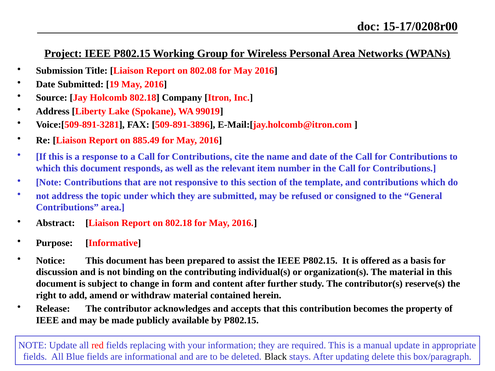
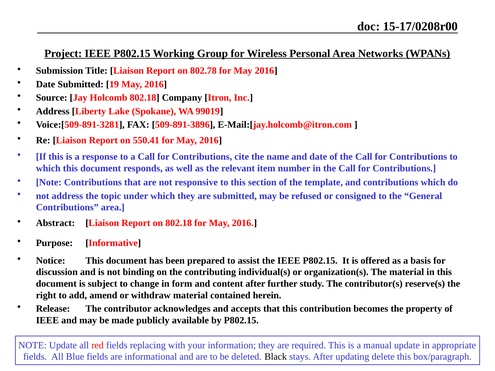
802.08: 802.08 -> 802.78 (203, 71)
885.49: 885.49 -> 550.41 (146, 140)
